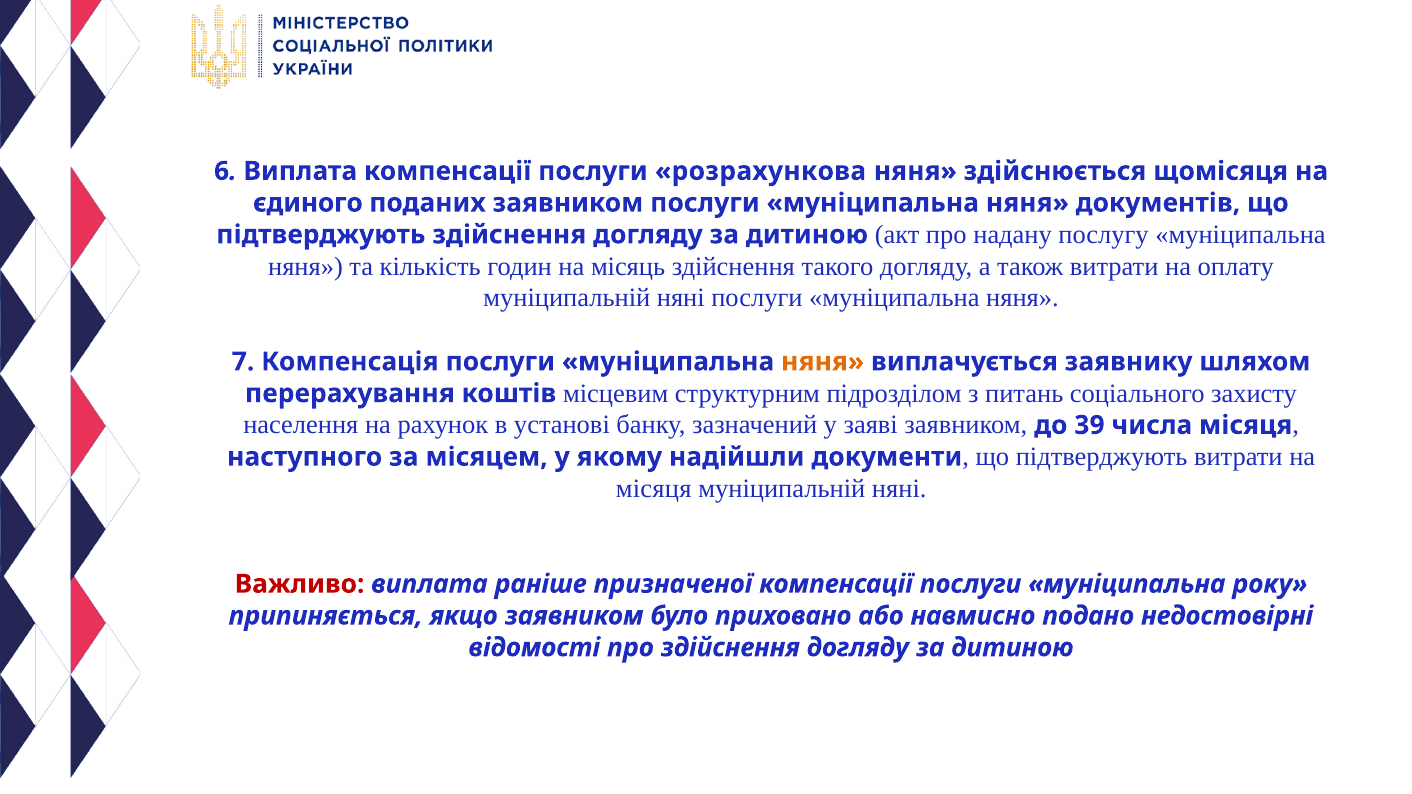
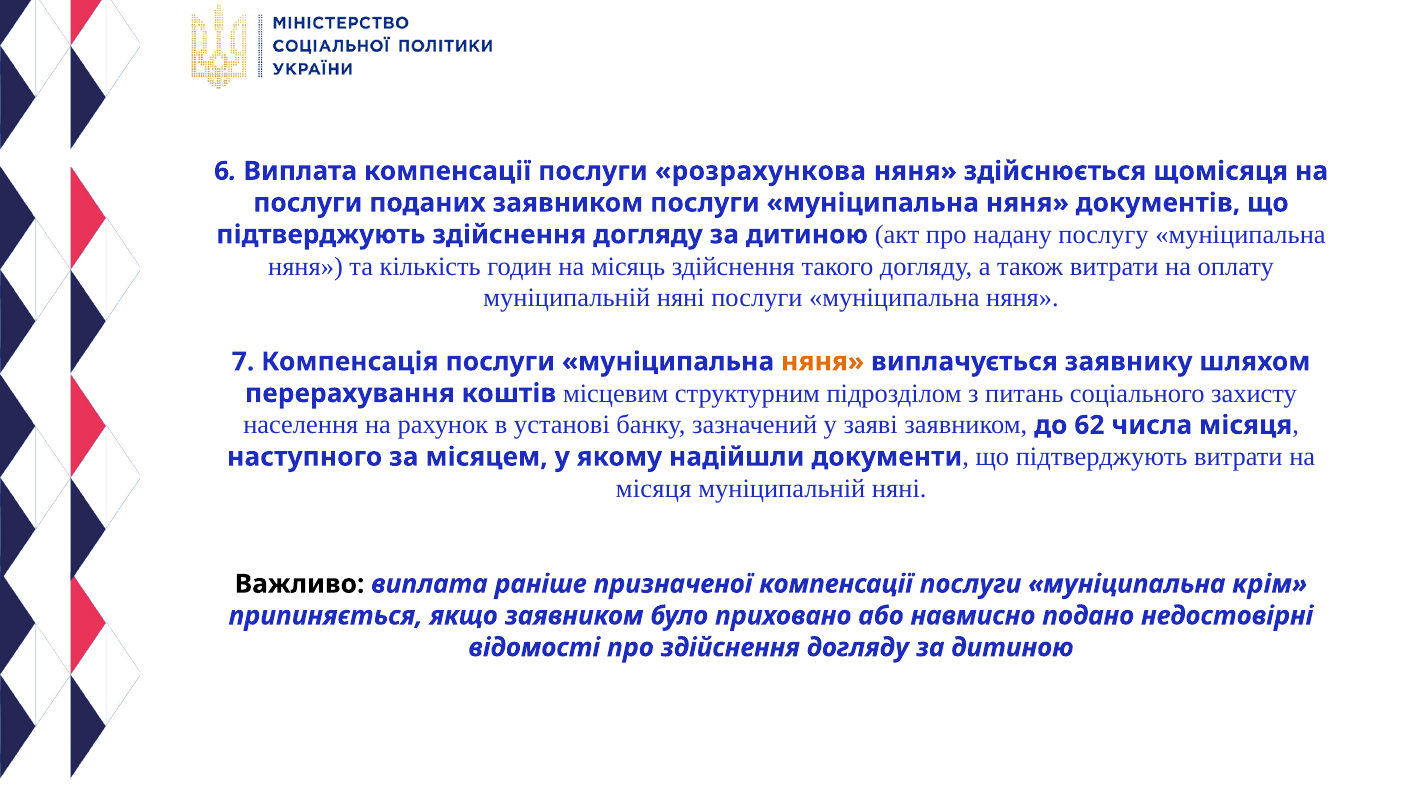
єдиного: єдиного -> послуги (308, 203)
39: 39 -> 62 (1089, 425)
Важливо colour: red -> black (300, 584)
року: року -> крім (1270, 584)
